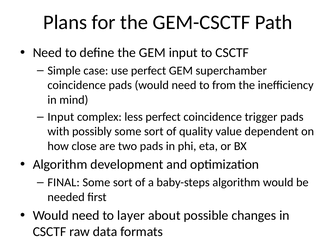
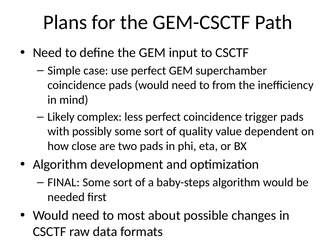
Input: Input -> Likely (61, 117)
layer: layer -> most (131, 215)
